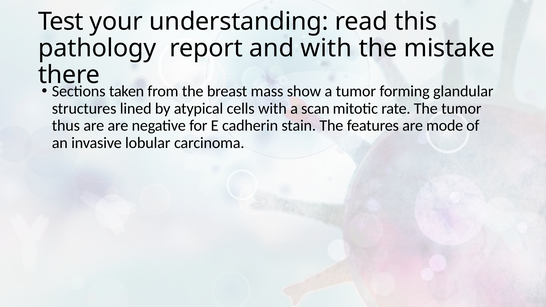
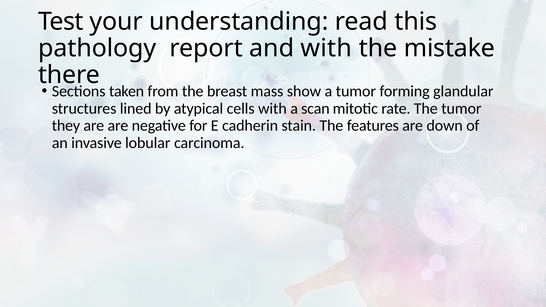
thus: thus -> they (66, 126)
mode: mode -> down (445, 126)
